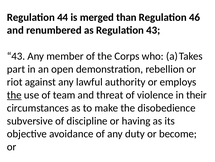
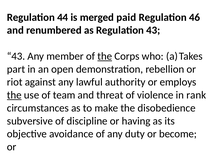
than: than -> paid (126, 17)
the underline: none -> present (105, 56)
their: their -> rank (196, 95)
